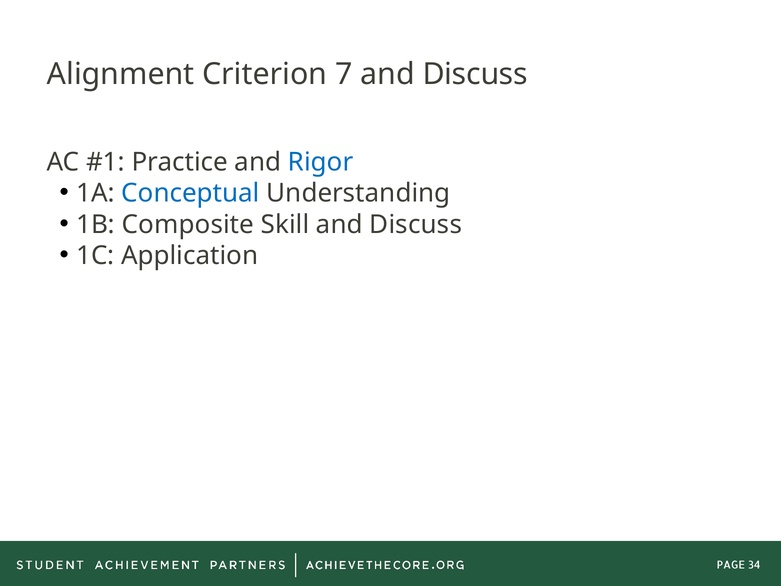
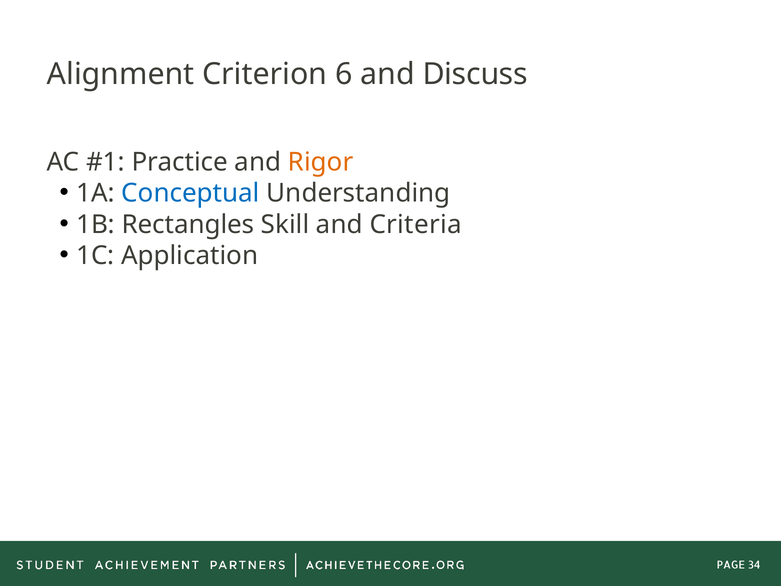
7: 7 -> 6 (344, 74)
Rigor colour: blue -> orange (321, 162)
Composite: Composite -> Rectangles (188, 224)
Skill and Discuss: Discuss -> Criteria (416, 224)
